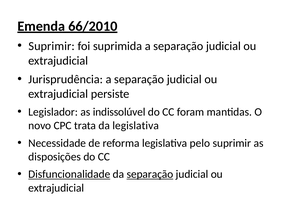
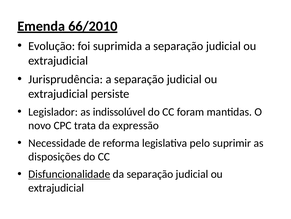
Suprimir: Suprimir -> Evolução (52, 46)
da legislativa: legislativa -> expressão (136, 125)
separação underline: present -> none (150, 174)
